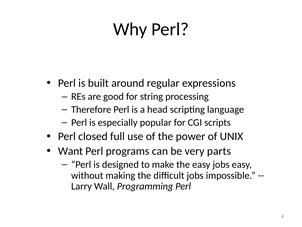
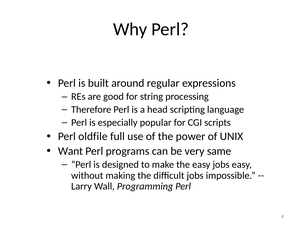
closed: closed -> oldfile (93, 136)
parts: parts -> same (219, 151)
